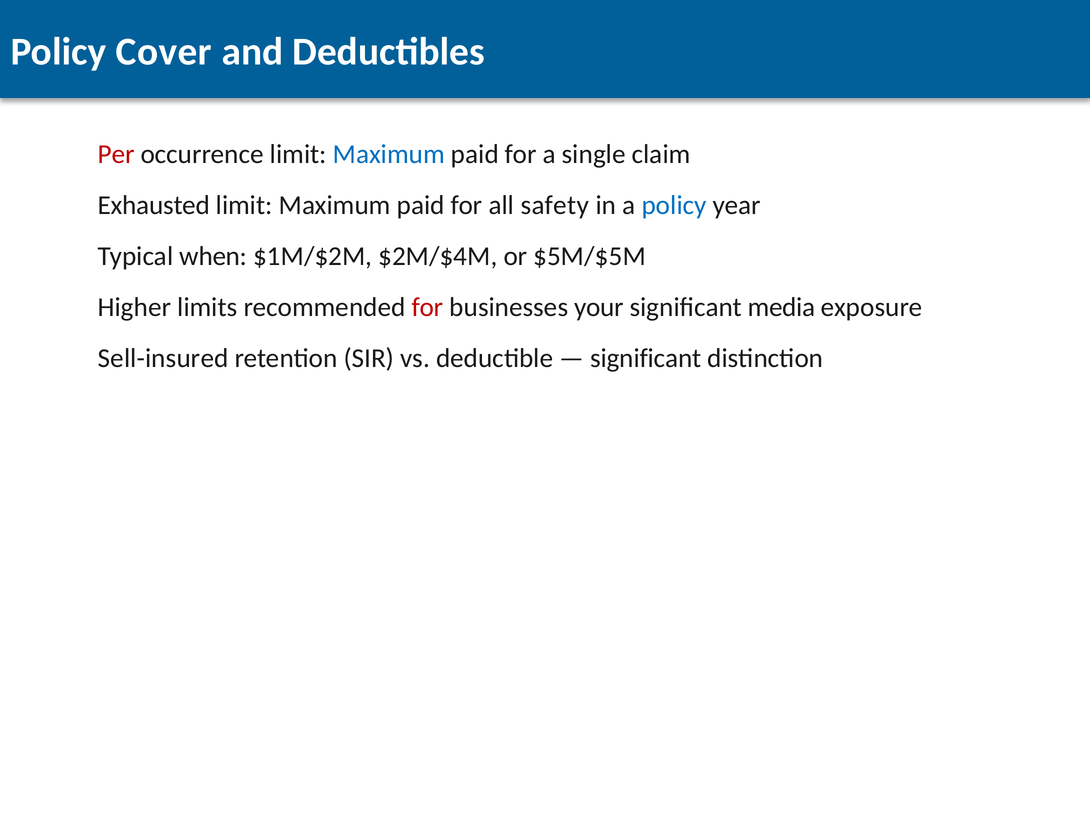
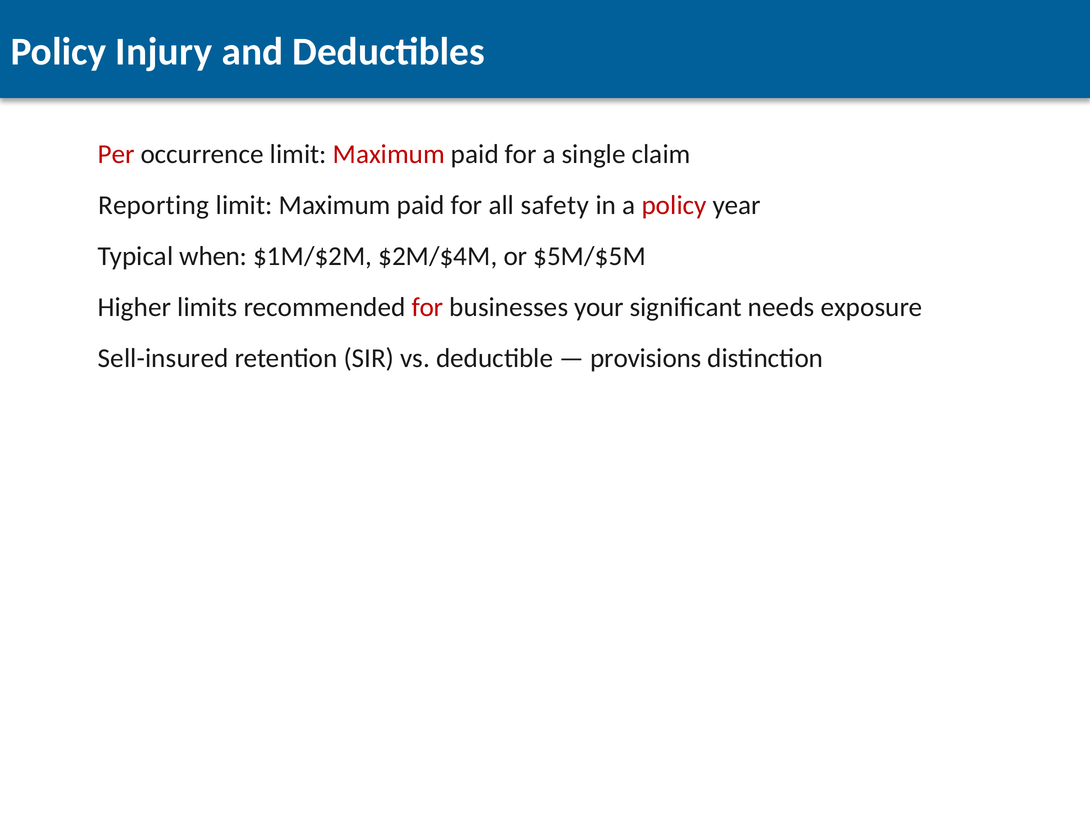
Cover: Cover -> Injury (164, 52)
Maximum colour: blue -> red (389, 154)
Exhausted: Exhausted -> Reporting (154, 205)
policy colour: blue -> red (674, 205)
media: media -> needs (781, 307)
significant: significant -> provisions (646, 358)
